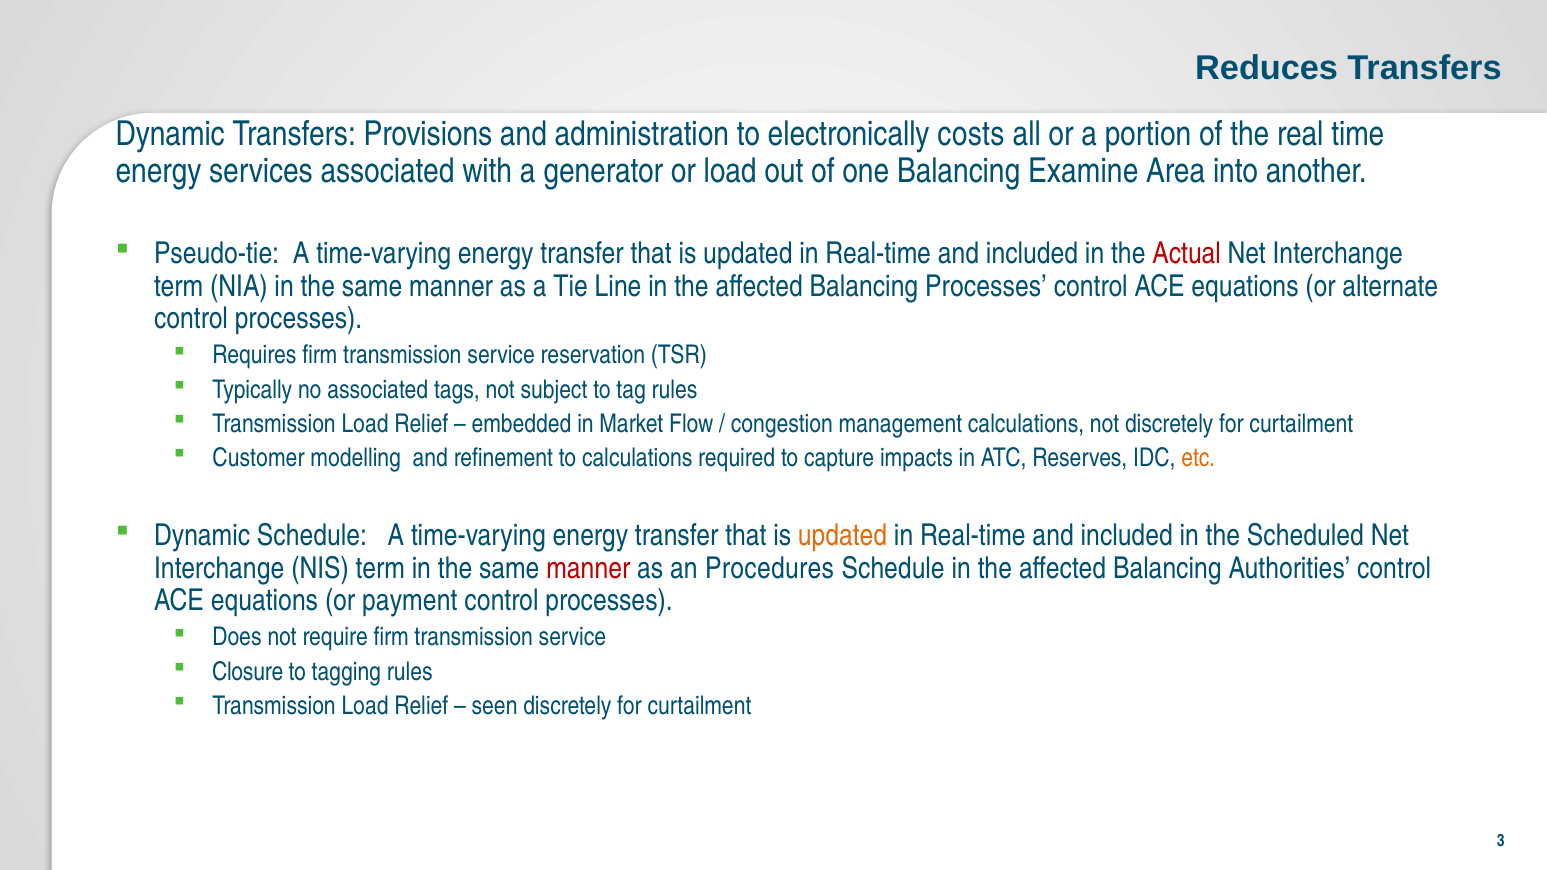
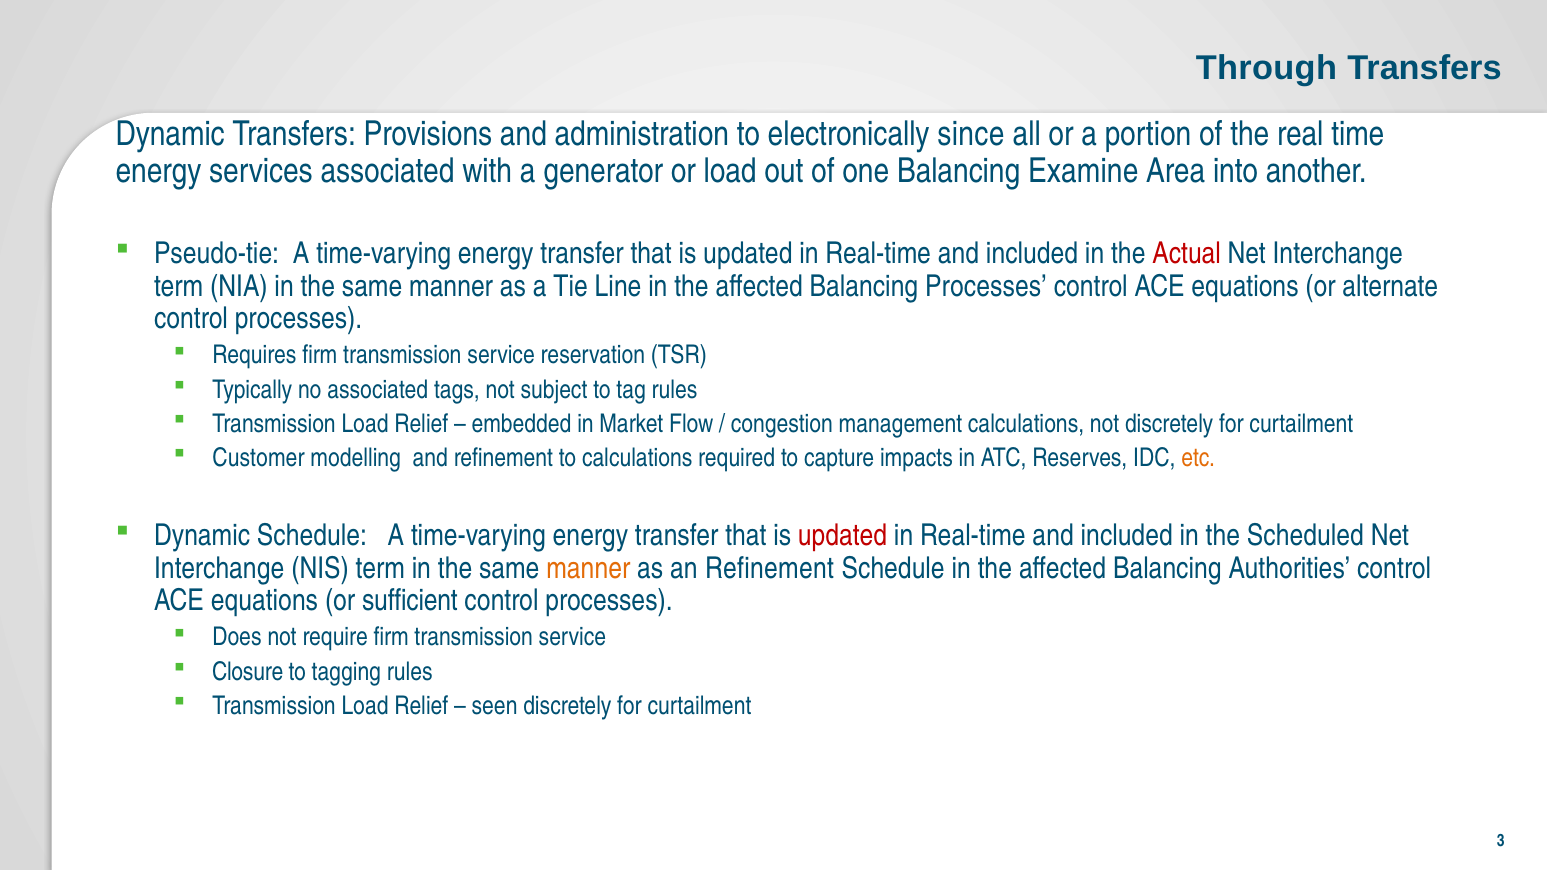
Reduces: Reduces -> Through (1266, 68)
costs: costs -> since (971, 134)
updated colour: orange -> red (843, 536)
manner colour: red -> orange (588, 568)
an Procedures: Procedures -> Refinement (770, 568)
payment: payment -> sufficient (410, 601)
